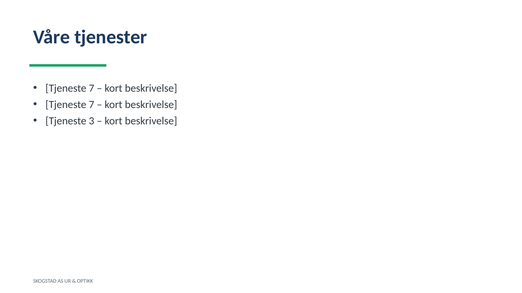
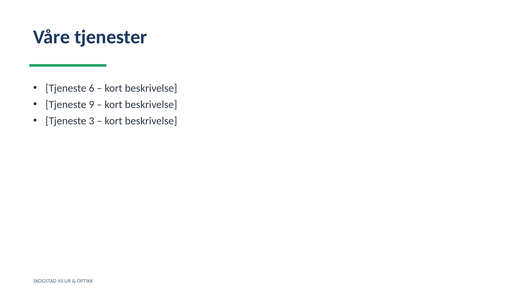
7: 7 -> 6 (92, 88)
7: 7 -> 9 (92, 105)
